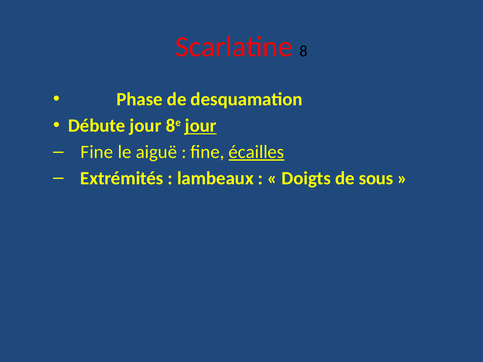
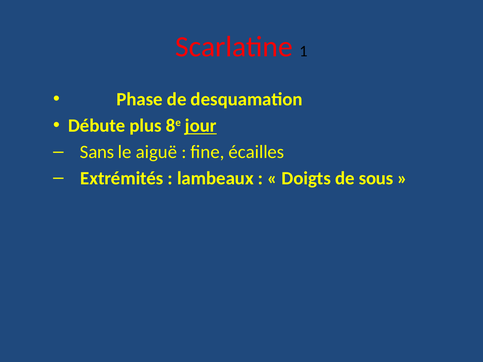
8: 8 -> 1 (304, 51)
Débute jour: jour -> plus (146, 126)
Fine: Fine -> Sans (97, 152)
écailles underline: present -> none (256, 152)
